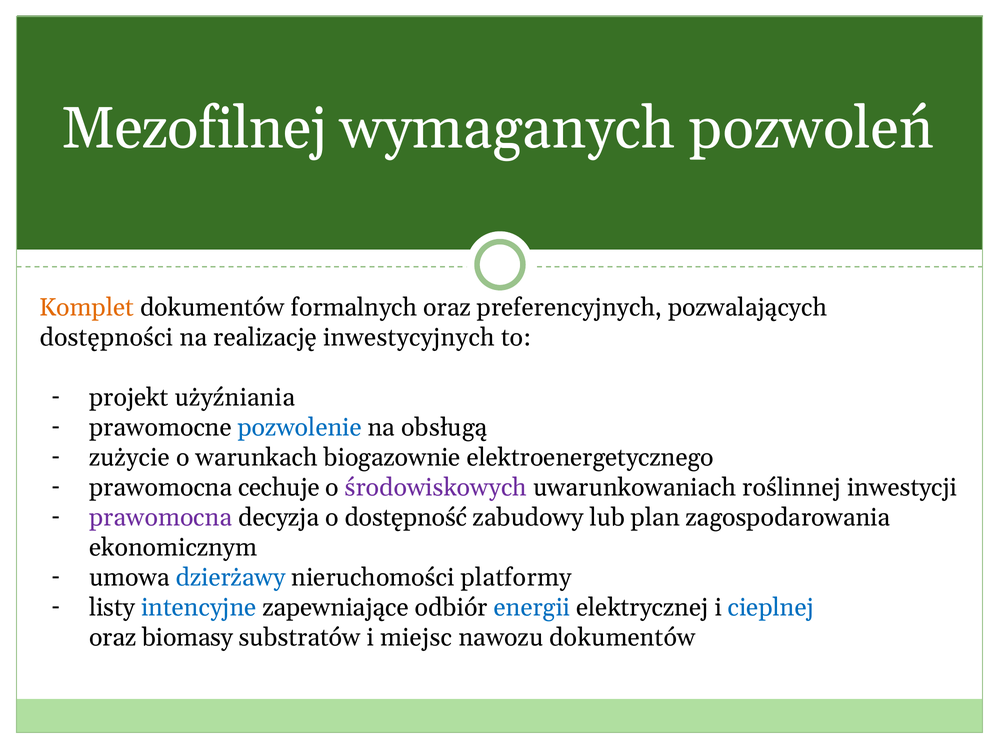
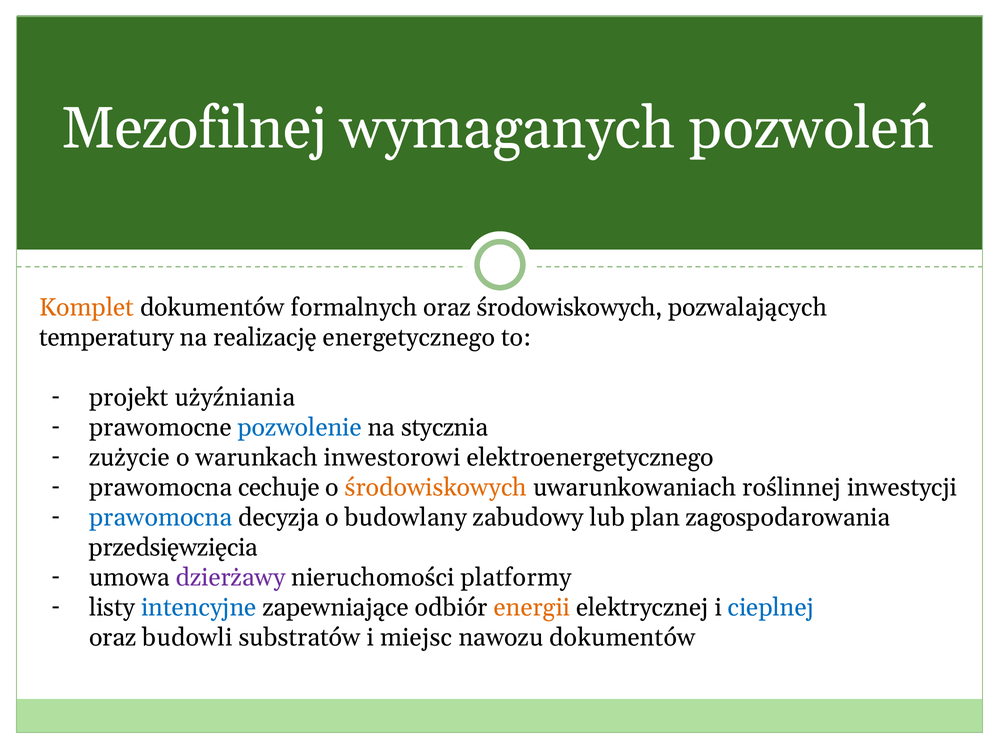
oraz preferencyjnych: preferencyjnych -> środowiskowych (570, 307)
dostępności: dostępności -> temperatury (107, 337)
inwestycyjnych: inwestycyjnych -> energetycznego (409, 337)
obsługą: obsługą -> stycznia (445, 427)
biogazownie: biogazownie -> inwestorowi (392, 457)
środowiskowych colour: purple -> orange (436, 487)
prawomocna colour: purple -> blue (161, 517)
dostępność: dostępność -> budowlany (406, 517)
ekonomicznym: ekonomicznym -> przedsięwzięcia (173, 547)
dzierżawy colour: blue -> purple (231, 577)
energii colour: blue -> orange (532, 607)
biomasy: biomasy -> budowli (187, 637)
